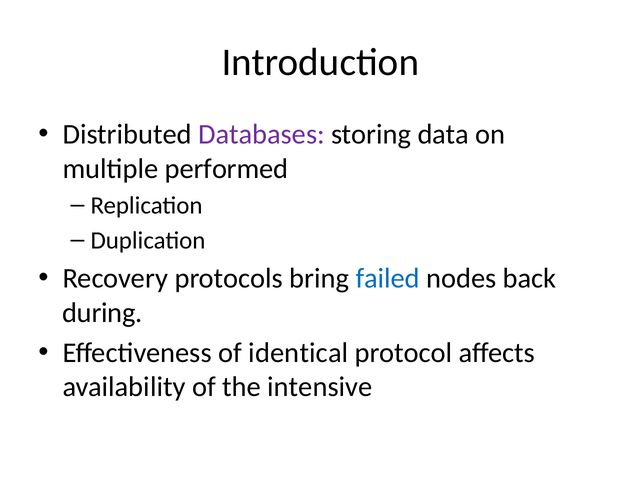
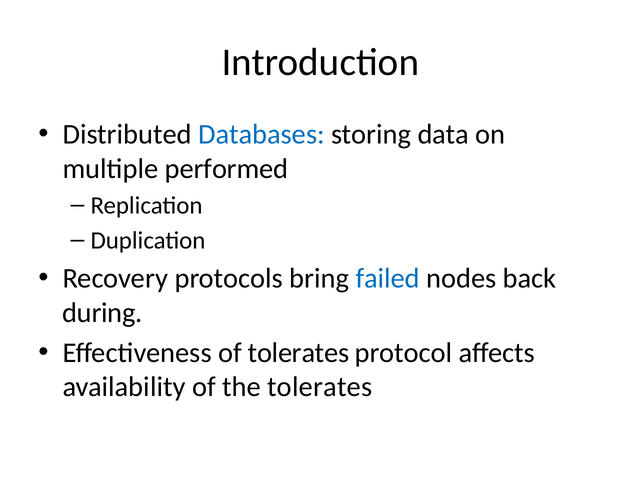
Databases colour: purple -> blue (261, 134)
of identical: identical -> tolerates (299, 353)
the intensive: intensive -> tolerates (320, 387)
